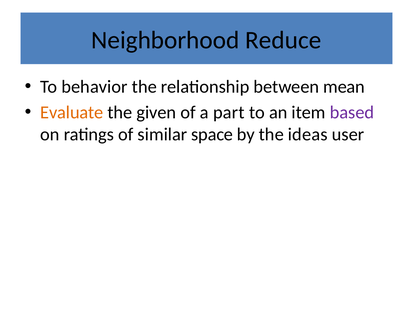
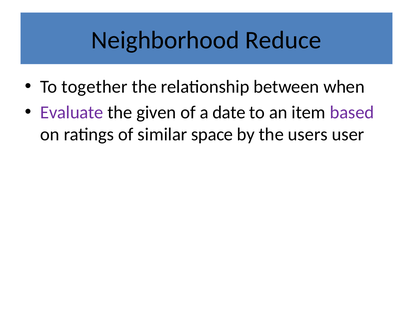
behavior: behavior -> together (94, 87)
mean: mean -> when (344, 87)
Evaluate colour: orange -> purple (72, 112)
part: part -> date (229, 112)
ideas: ideas -> users (308, 134)
